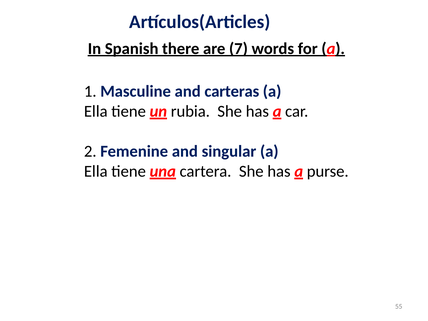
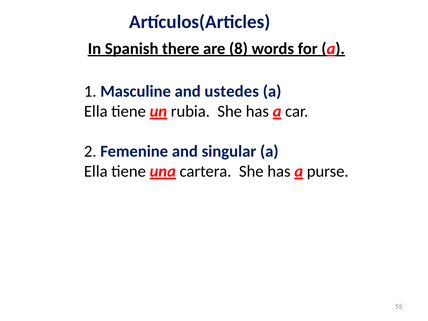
7: 7 -> 8 (238, 49)
carteras: carteras -> ustedes (232, 91)
